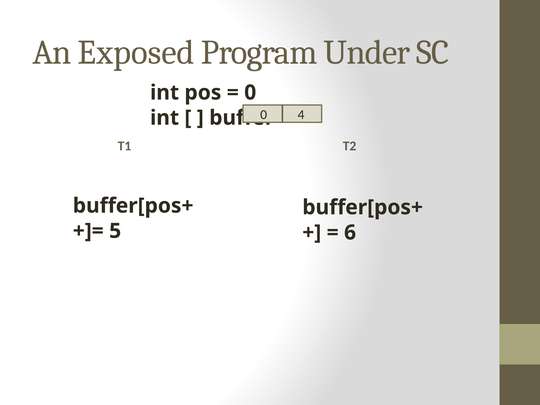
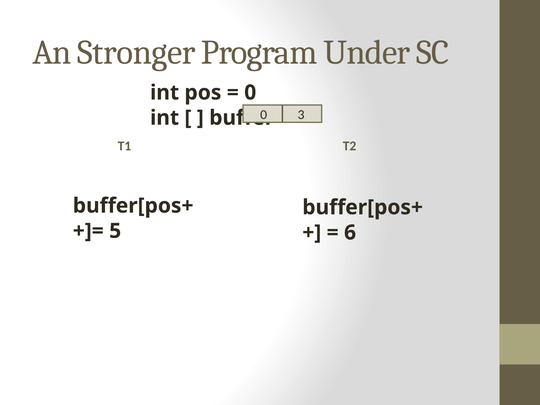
Exposed: Exposed -> Stronger (136, 52)
4: 4 -> 3 (301, 115)
